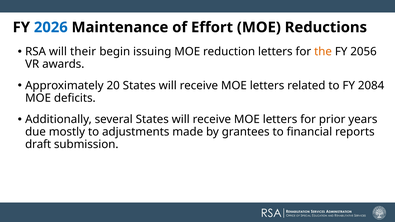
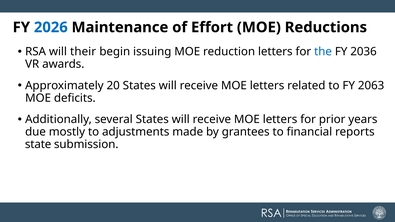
the colour: orange -> blue (323, 52)
2056: 2056 -> 2036 (364, 52)
2084: 2084 -> 2063 (371, 86)
draft: draft -> state (38, 144)
